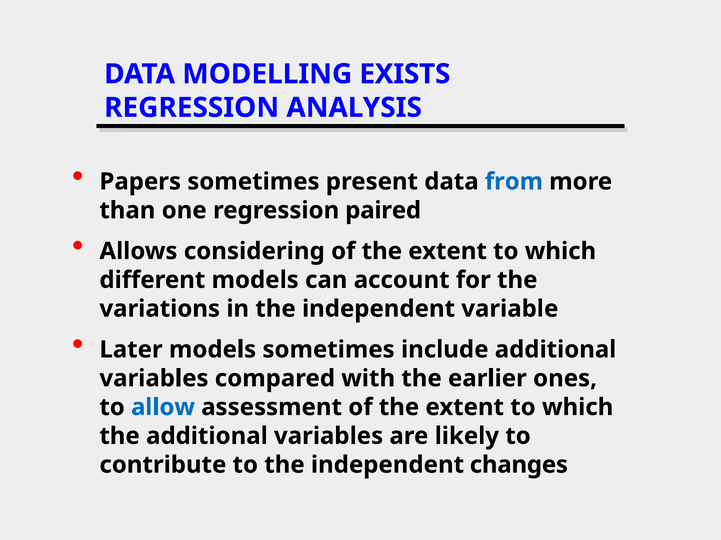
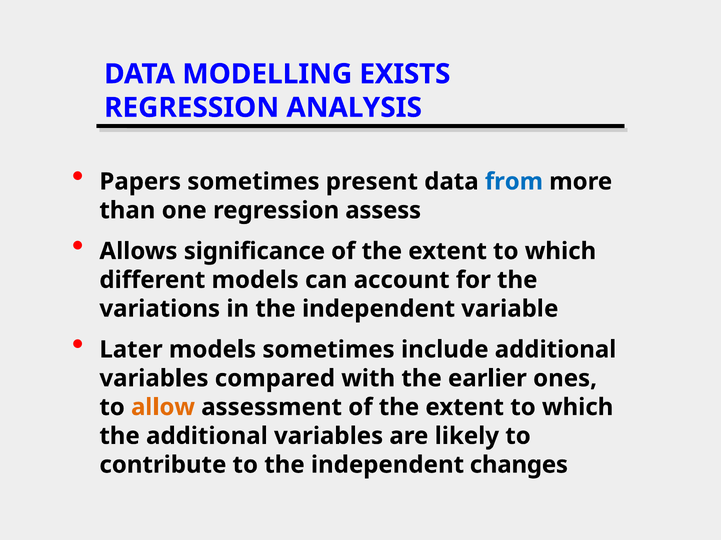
paired: paired -> assess (383, 211)
considering: considering -> significance (254, 252)
allow colour: blue -> orange (163, 408)
